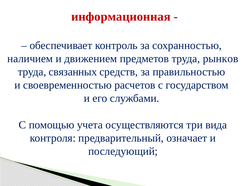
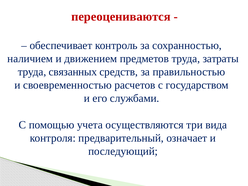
информационная: информационная -> переоцениваются (121, 17)
рынков: рынков -> затраты (221, 59)
